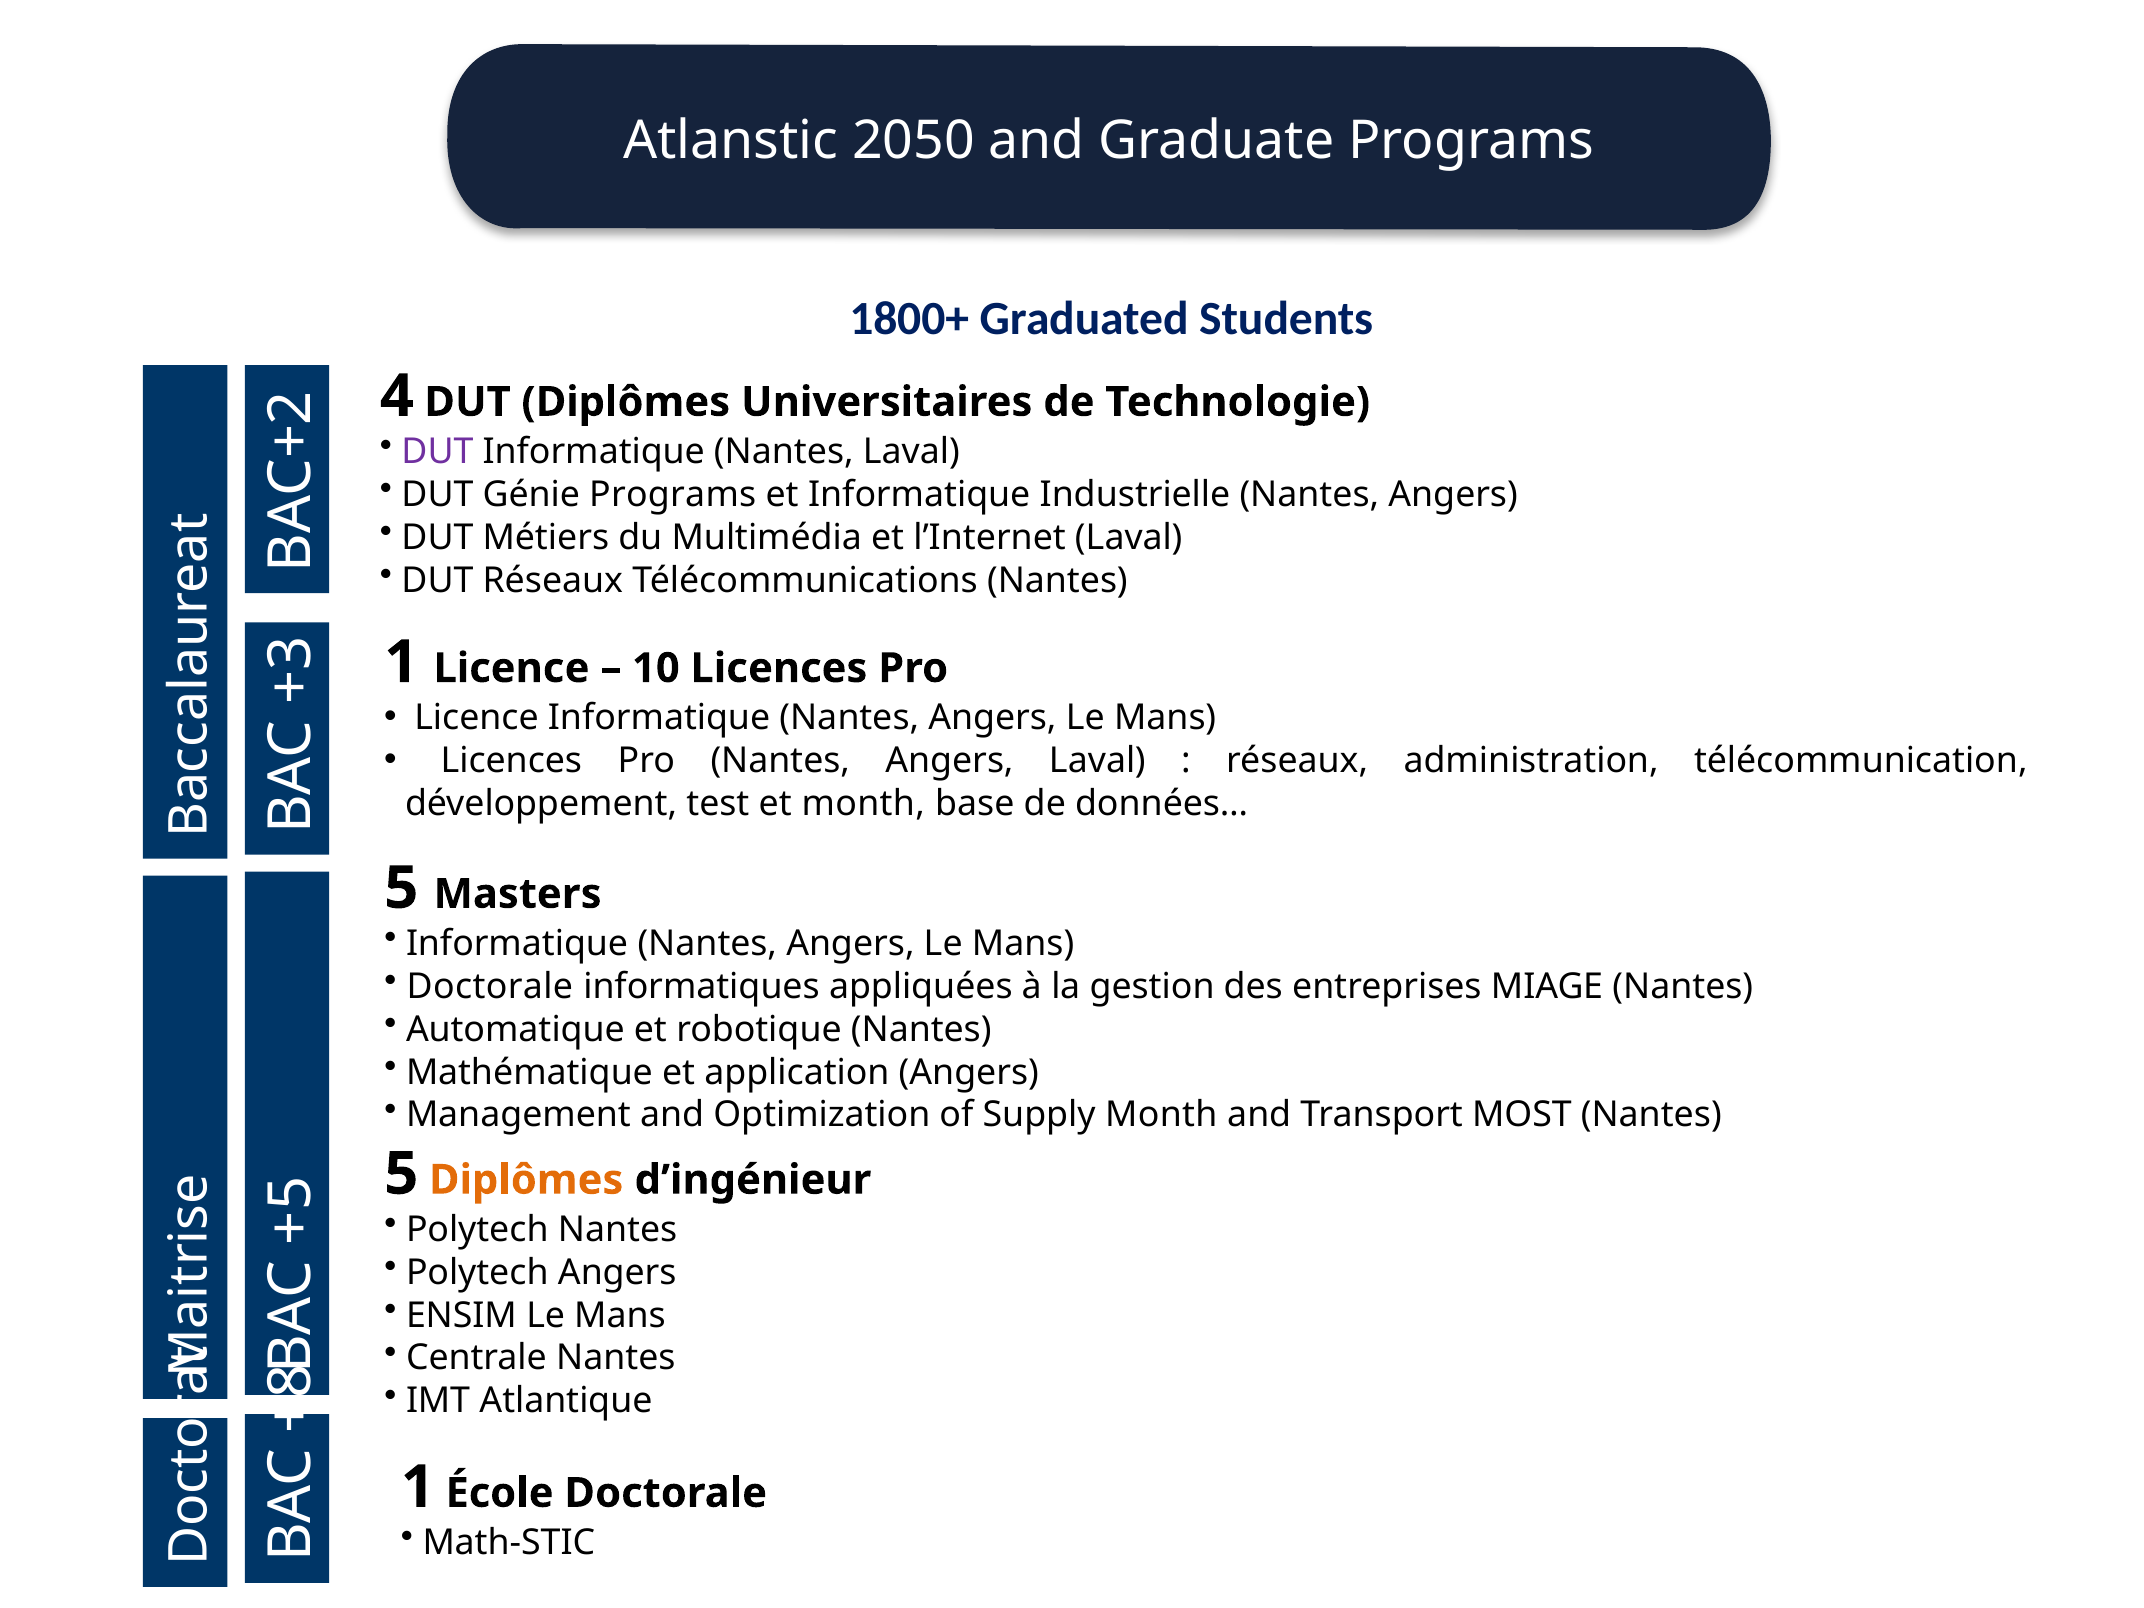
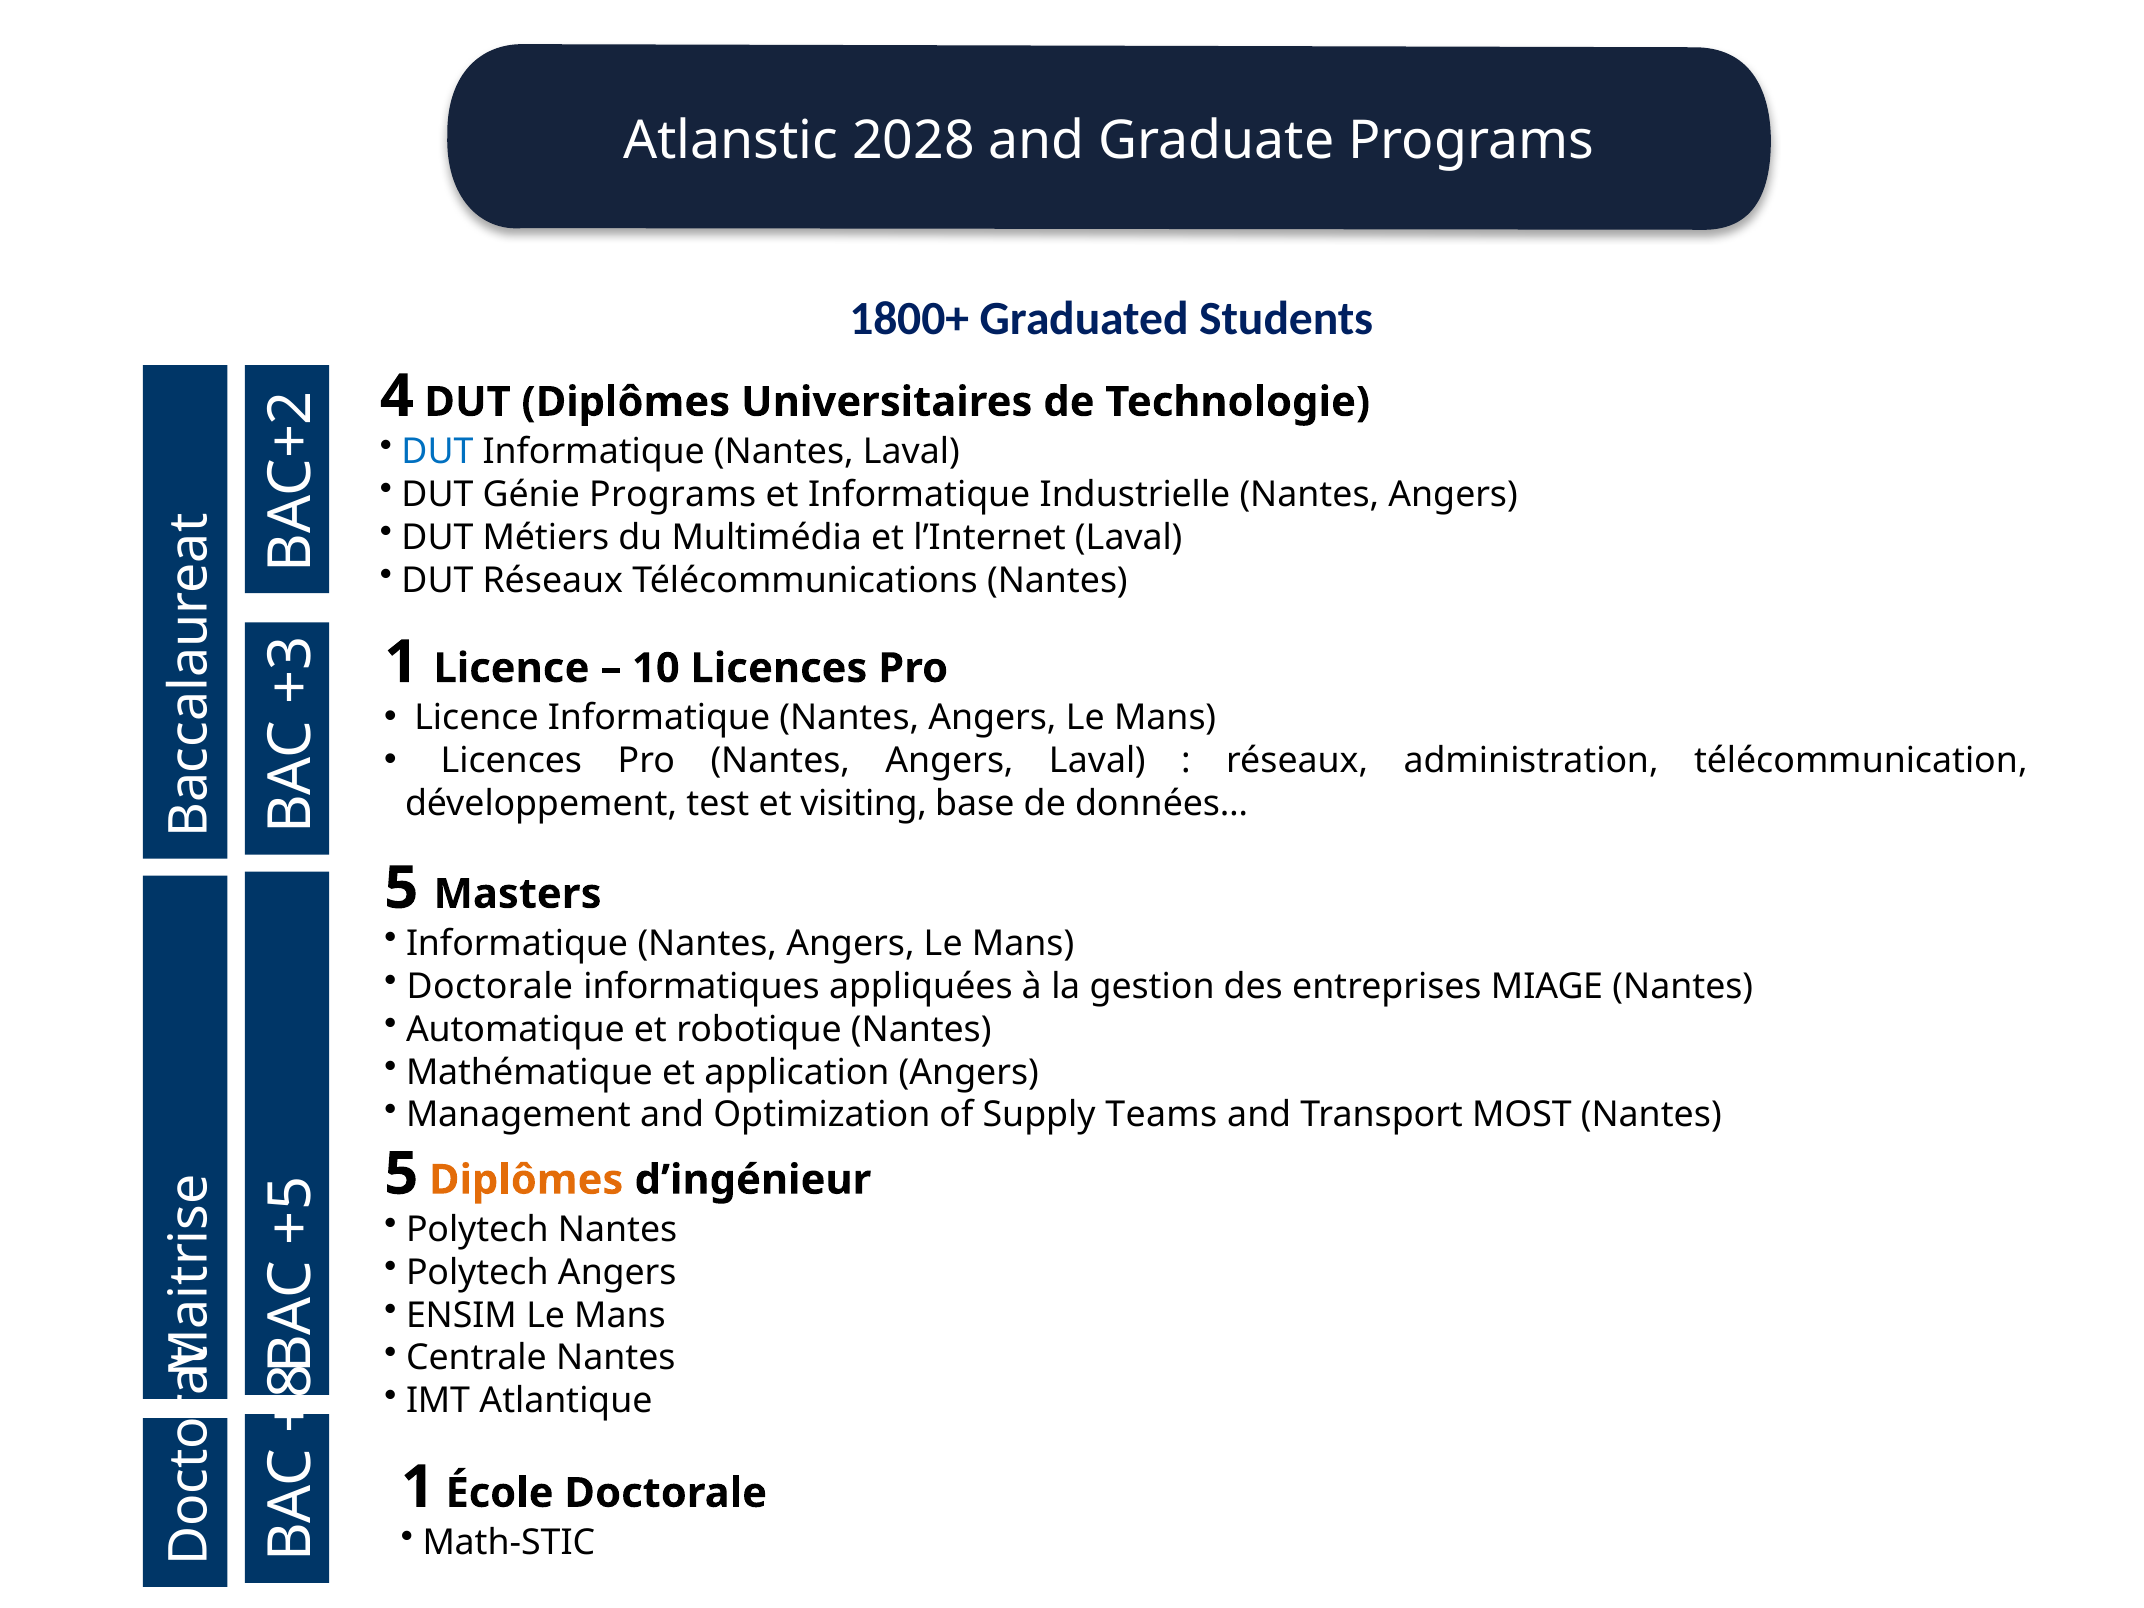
2050: 2050 -> 2028 (913, 141)
DUT colour: purple -> blue (437, 452)
et month: month -> visiting (864, 804)
Supply Month: Month -> Teams (1161, 1115)
